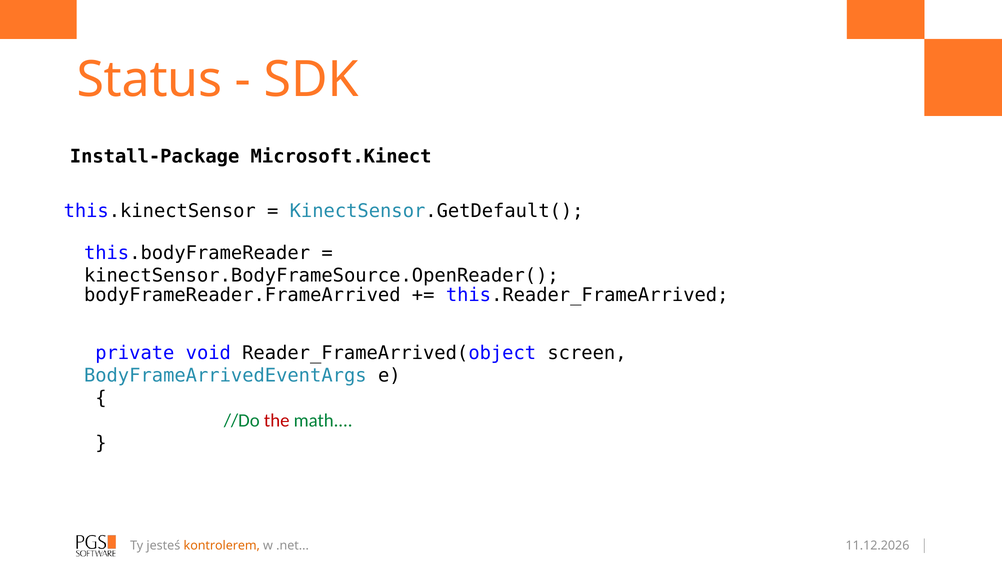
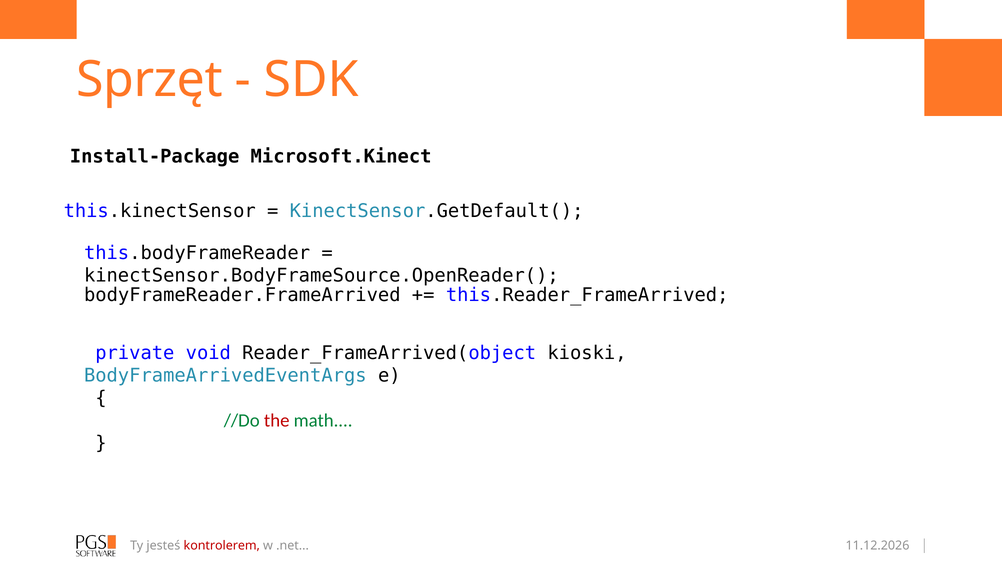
Status: Status -> Sprzęt (149, 80)
screen: screen -> kioski (587, 353)
kontrolerem colour: orange -> red (222, 545)
